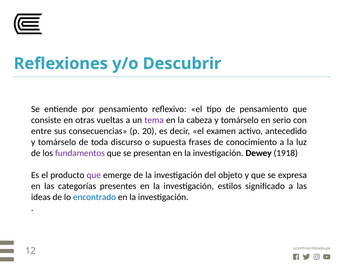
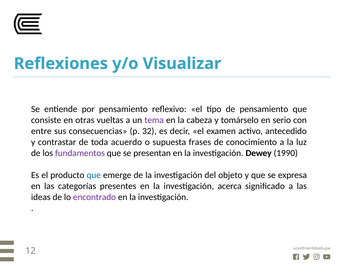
Descubrir: Descubrir -> Visualizar (182, 64)
20: 20 -> 32 (149, 131)
tomárselo: tomárselo -> contrastar (57, 142)
discurso: discurso -> acuerdo (126, 142)
1918: 1918 -> 1990 (286, 153)
que colour: purple -> blue (94, 175)
estilos: estilos -> acerca (230, 186)
encontrado colour: blue -> purple (95, 197)
